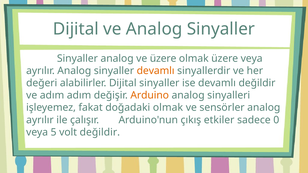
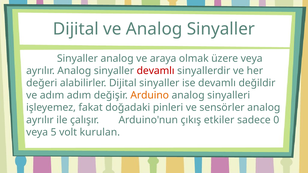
ve üzere: üzere -> araya (163, 58)
devamlı colour: orange -> red (156, 71)
doğadaki olmak: olmak -> pinleri (168, 108)
volt değildir: değildir -> kurulan (100, 132)
